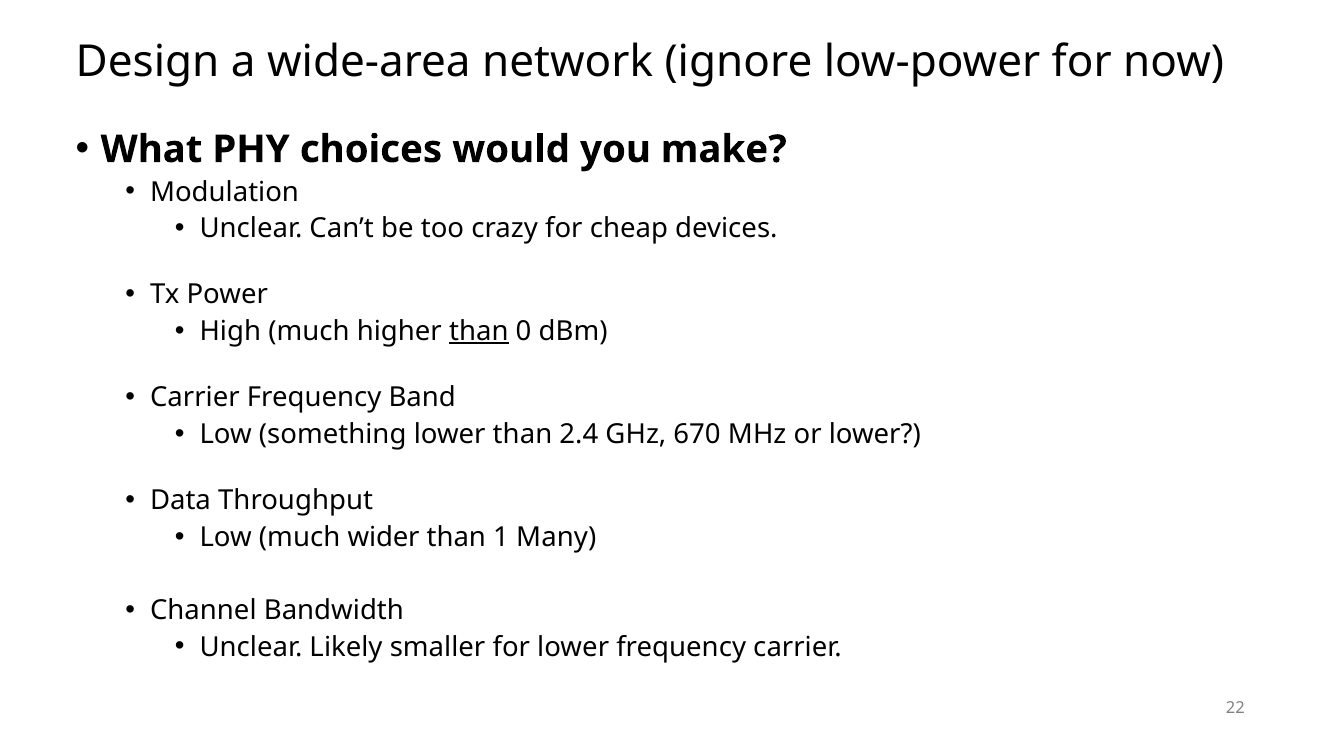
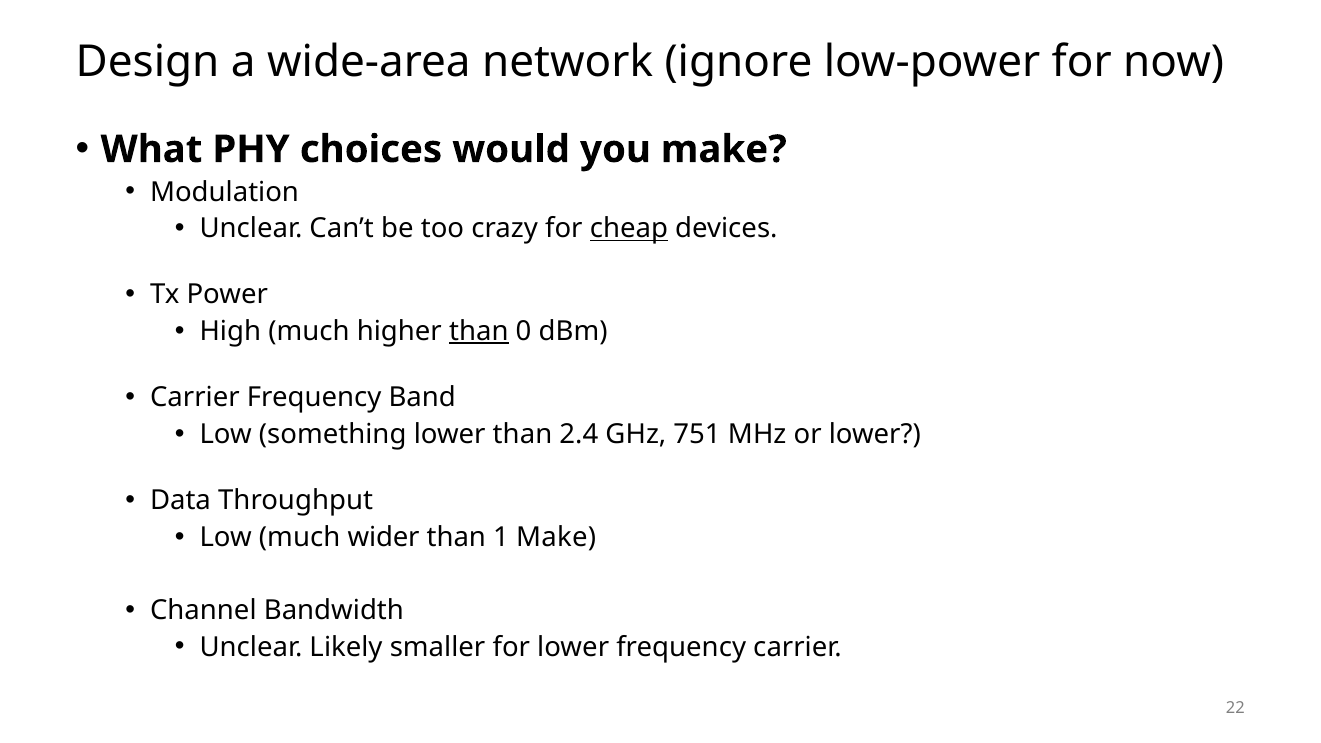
cheap underline: none -> present (629, 229)
670: 670 -> 751 (697, 434)
1 Many: Many -> Make (556, 537)
